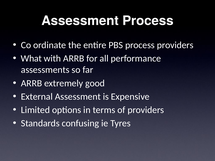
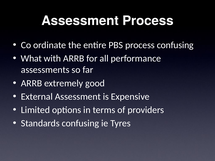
process providers: providers -> confusing (175, 45)
